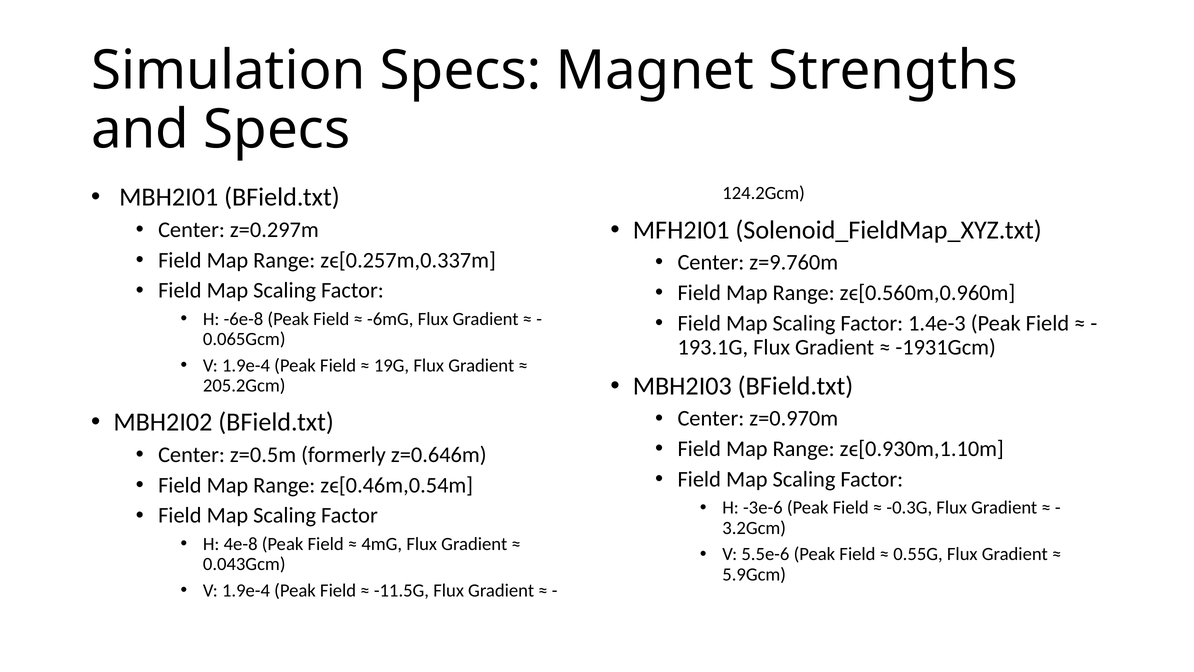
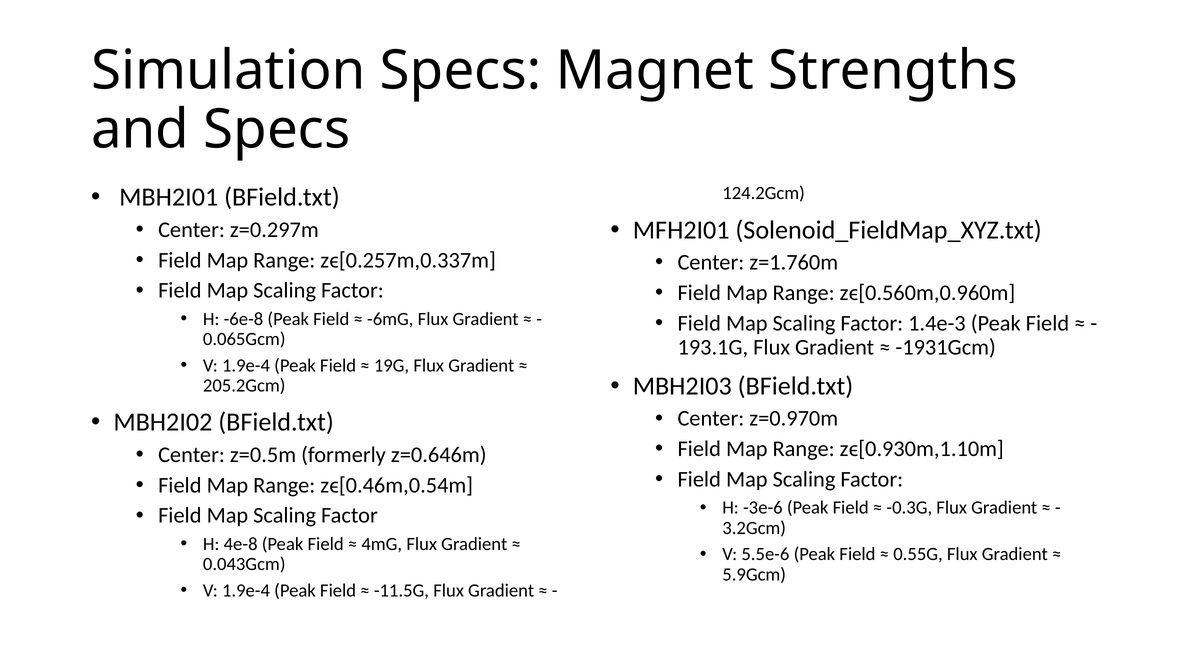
z=9.760m: z=9.760m -> z=1.760m (794, 262)
